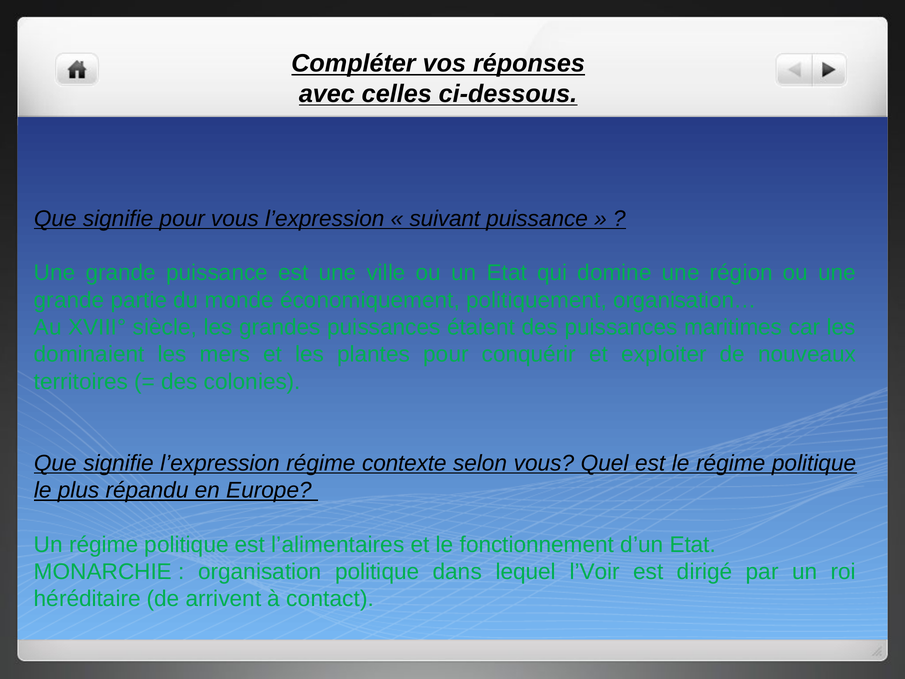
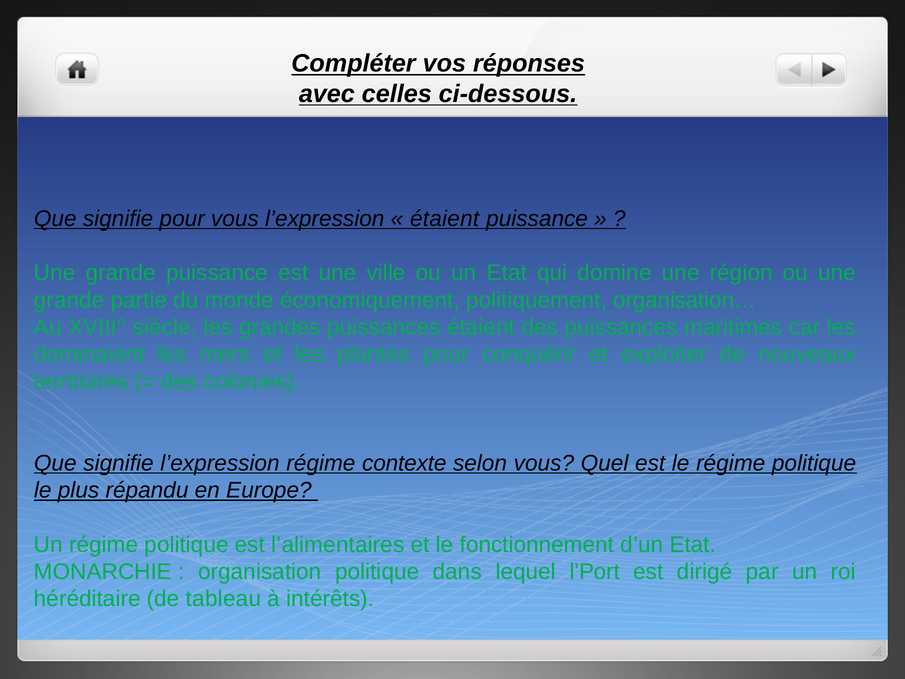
suivant: suivant -> étaient (445, 219)
l’Voir: l’Voir -> l’Port (595, 571)
arrivent: arrivent -> tableau (223, 599)
contact: contact -> intérêts (330, 599)
